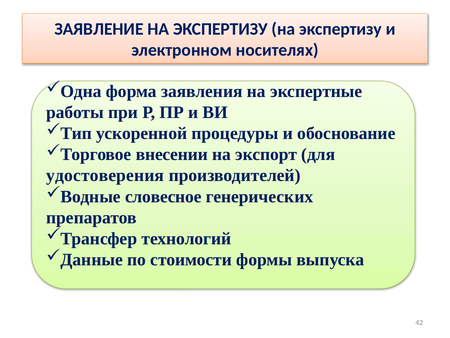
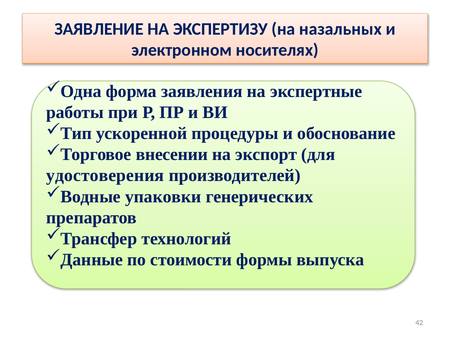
ЭКСПЕРТИЗУ на экспертизу: экспертизу -> назальных (340, 29)
словесное: словесное -> упаковки (163, 196)
